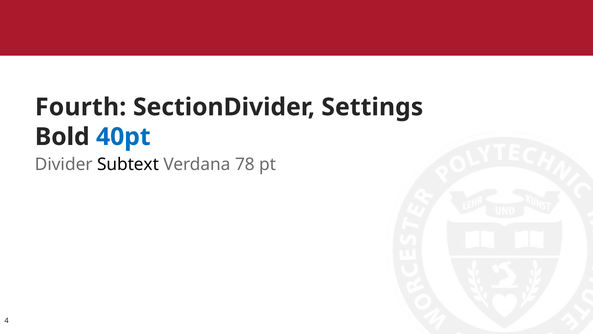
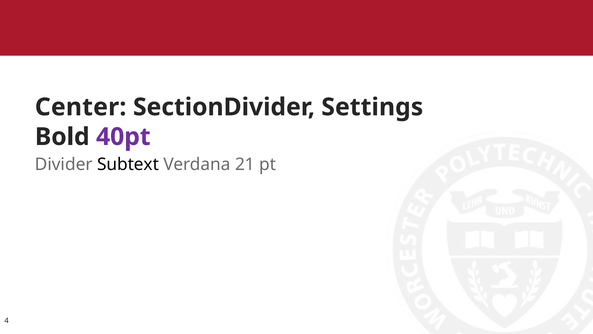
Fourth: Fourth -> Center (81, 107)
40pt colour: blue -> purple (123, 137)
78: 78 -> 21 (245, 164)
